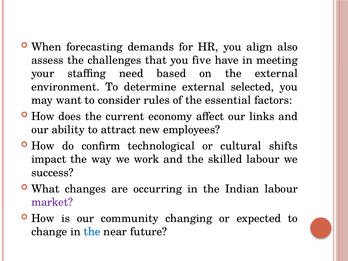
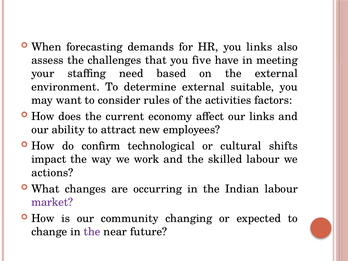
you align: align -> links (259, 47)
selected: selected -> suitable (252, 87)
essential: essential -> activities (228, 100)
success: success -> actions (52, 173)
the colour: blue -> purple (92, 232)
